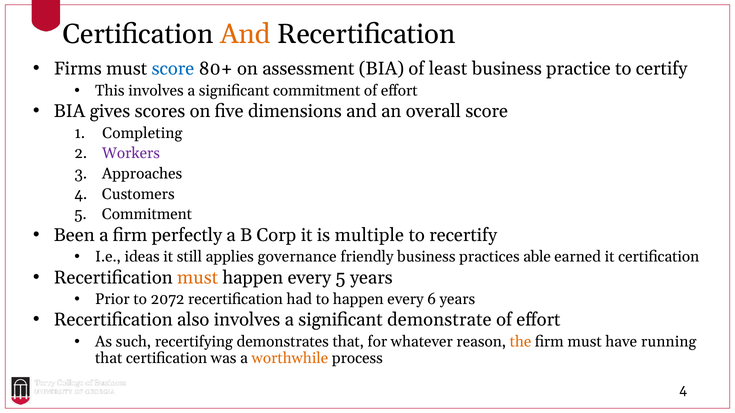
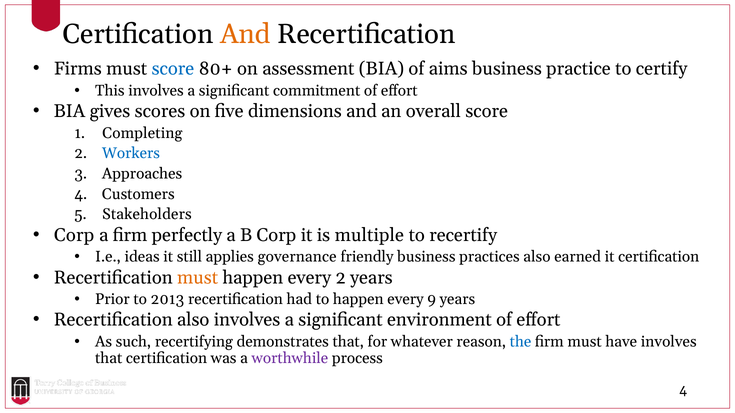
least: least -> aims (448, 69)
Workers colour: purple -> blue (131, 154)
Commitment: Commitment -> Stakeholders (147, 215)
Been: Been -> Corp (74, 235)
practices able: able -> also (537, 257)
every 5: 5 -> 2 (341, 278)
2072: 2072 -> 2013 (167, 300)
6: 6 -> 9 (432, 300)
demonstrate: demonstrate -> environment (439, 320)
the colour: orange -> blue (521, 342)
have running: running -> involves (669, 342)
worthwhile colour: orange -> purple (290, 359)
